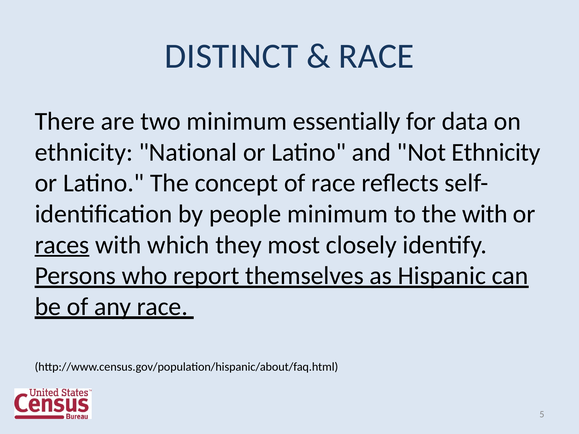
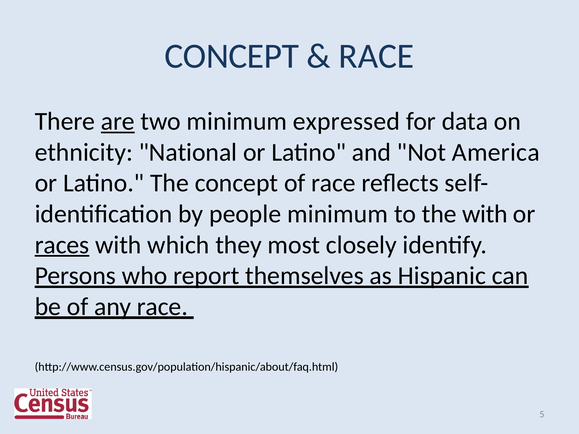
DISTINCT: DISTINCT -> CONCEPT (232, 56)
are underline: none -> present (118, 121)
essentially: essentially -> expressed (347, 121)
Not Ethnicity: Ethnicity -> America (496, 152)
